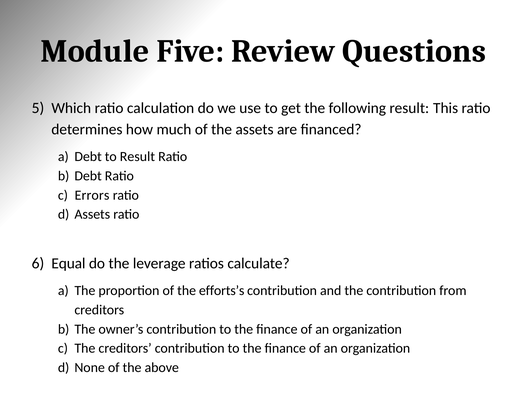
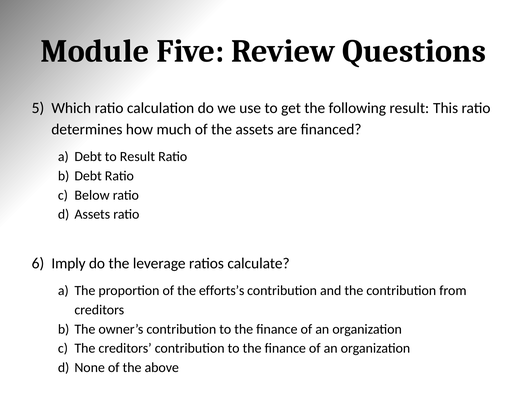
Errors: Errors -> Below (92, 195)
Equal: Equal -> Imply (68, 263)
